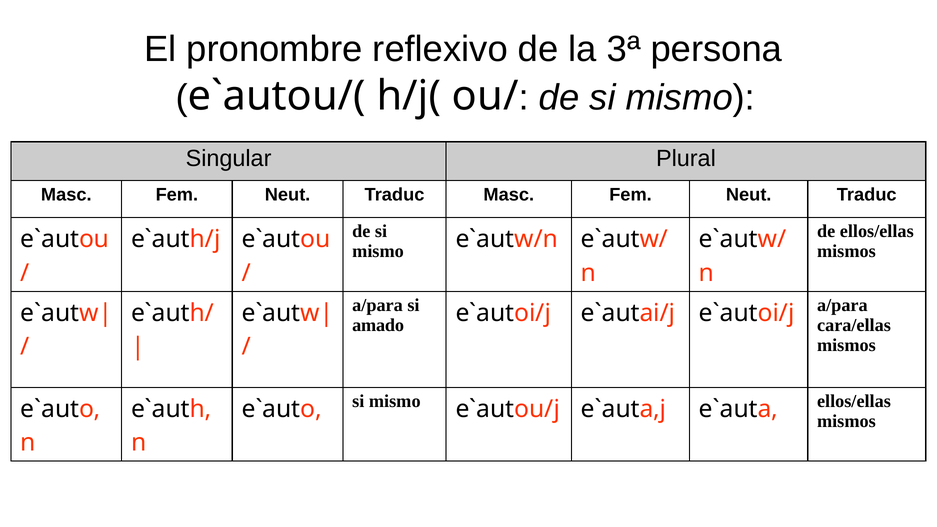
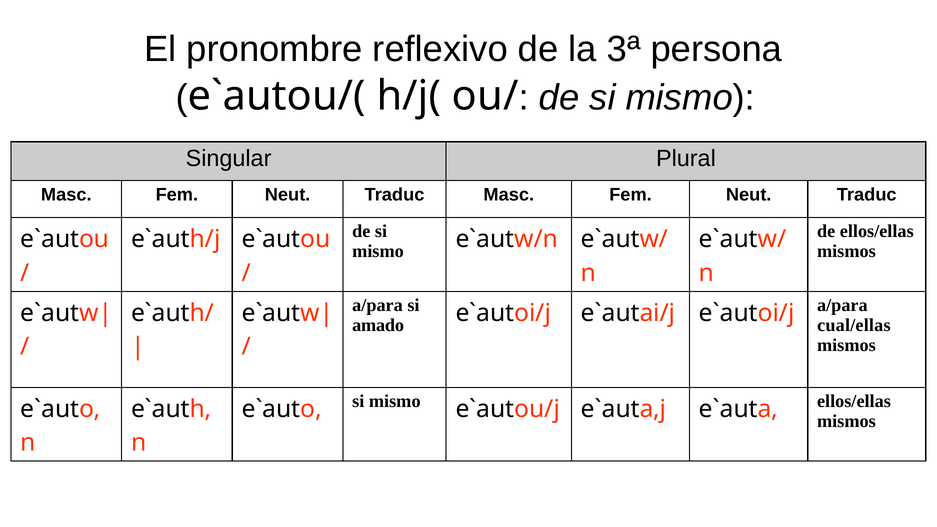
cara/ellas: cara/ellas -> cual/ellas (854, 325)
